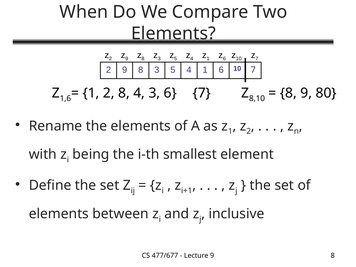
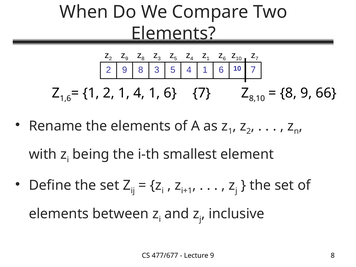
2 8: 8 -> 1 (124, 93)
4 3: 3 -> 1 (154, 93)
80: 80 -> 66 (326, 93)
